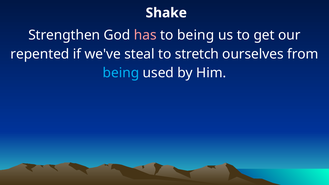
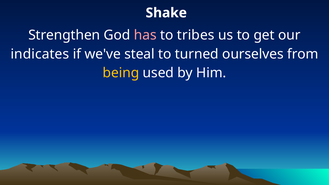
to being: being -> tribes (196, 35)
repented: repented -> indicates (40, 54)
stretch: stretch -> turned (197, 54)
being colour: light blue -> yellow (121, 73)
